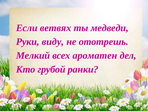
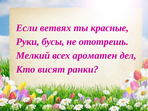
медведи: медведи -> красные (110, 28)
виду: виду -> бусы (53, 42)
грубой: грубой -> висят (51, 69)
